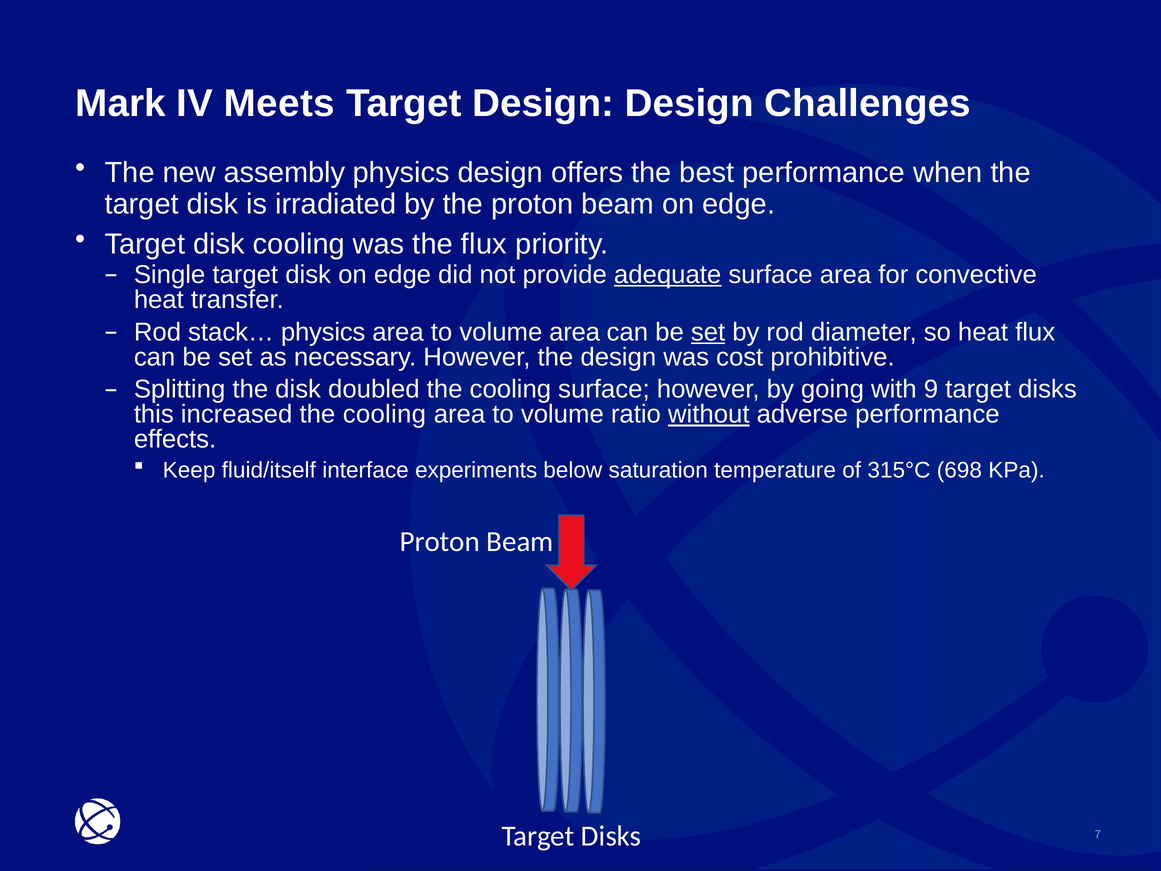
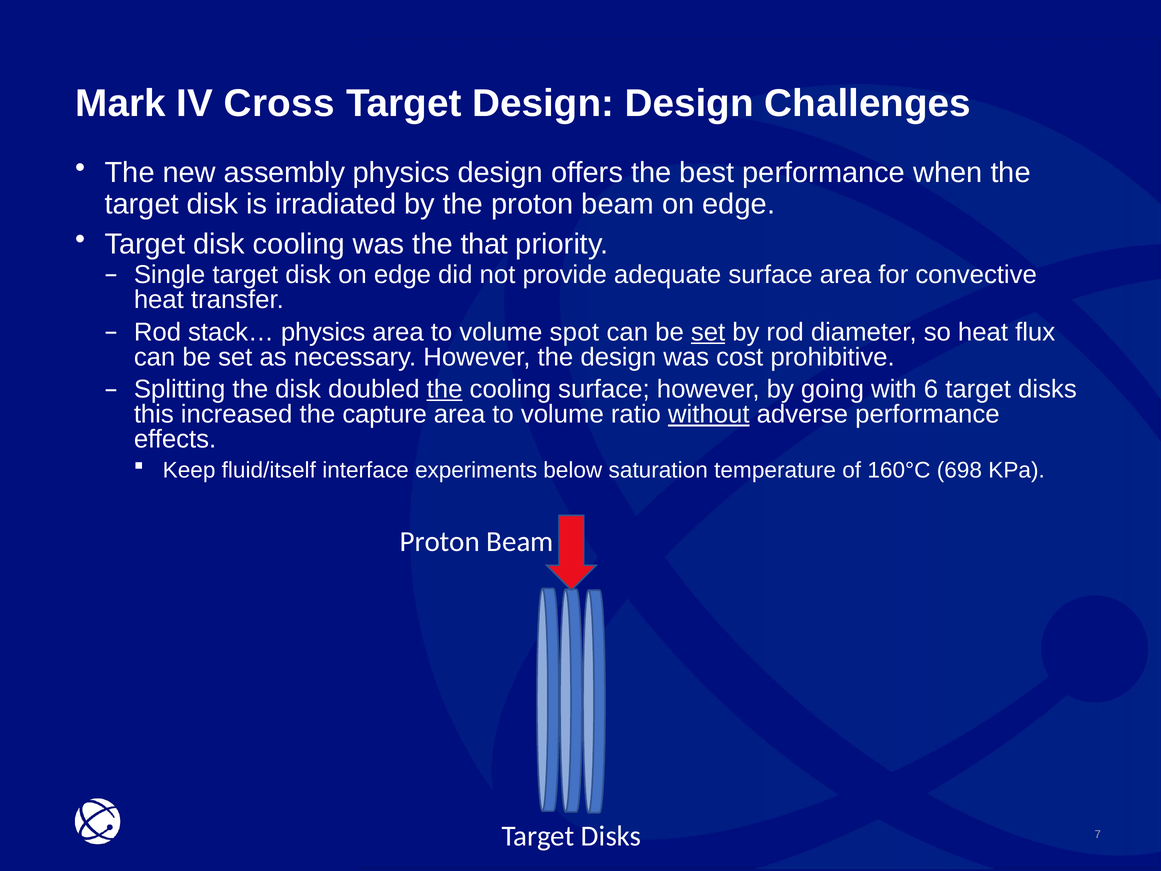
Meets: Meets -> Cross (279, 103)
the flux: flux -> that (484, 244)
adequate underline: present -> none (668, 275)
volume area: area -> spot (574, 332)
the underline: none -> present (445, 389)
9: 9 -> 6 (931, 389)
increased the cooling: cooling -> capture (385, 414)
315°C: 315°C -> 160°C (899, 470)
